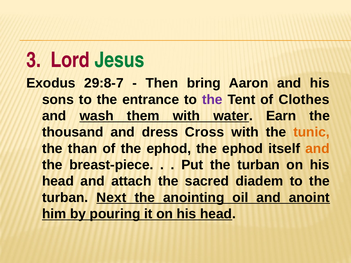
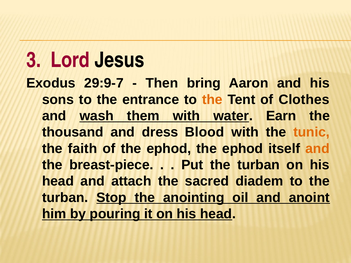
Jesus colour: green -> black (119, 60)
29:8-7: 29:8-7 -> 29:9-7 (104, 83)
the colour: purple -> orange (212, 100)
Cross: Cross -> Blood (205, 132)
than: than -> faith (83, 149)
Next: Next -> Stop (111, 198)
